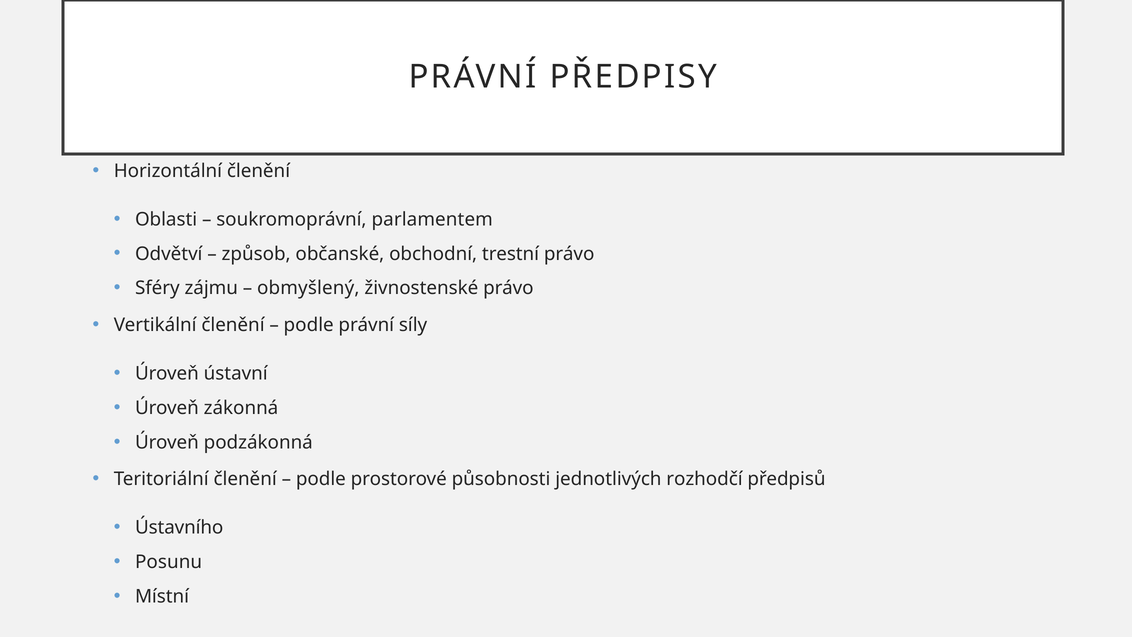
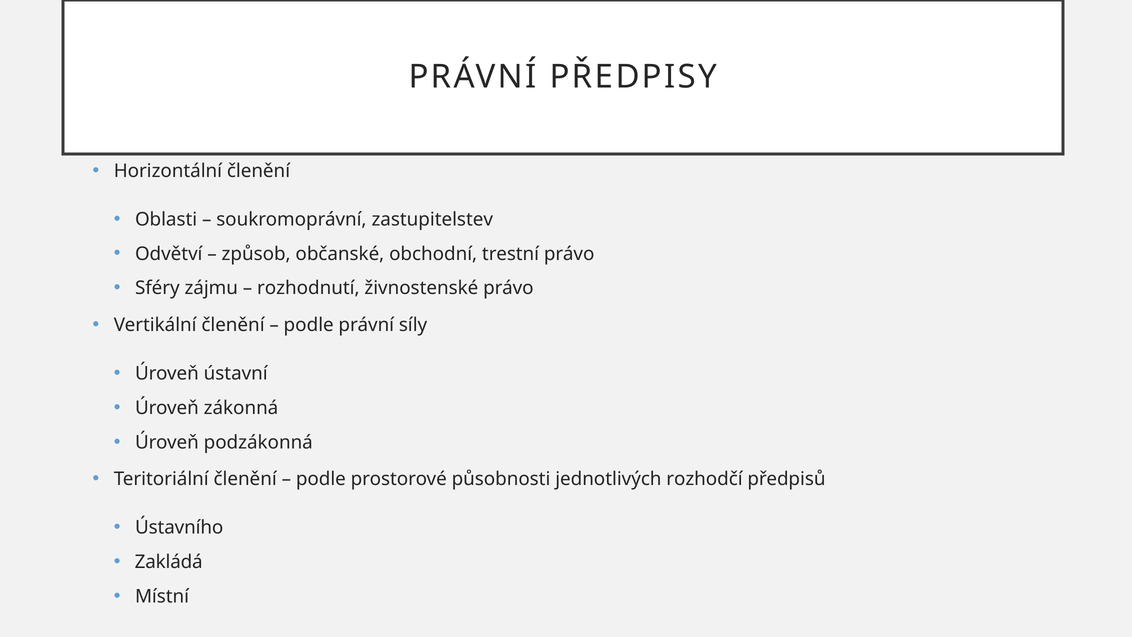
parlamentem: parlamentem -> zastupitelstev (432, 219)
obmyšlený: obmyšlený -> rozhodnutí (308, 288)
Posunu: Posunu -> Zakládá (169, 562)
